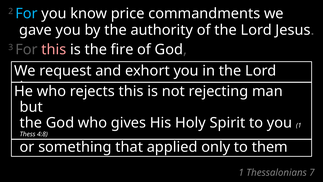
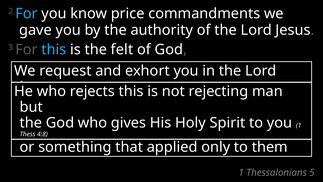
this colour: pink -> light blue (54, 50)
fire: fire -> felt (122, 50)
7: 7 -> 5 (312, 172)
